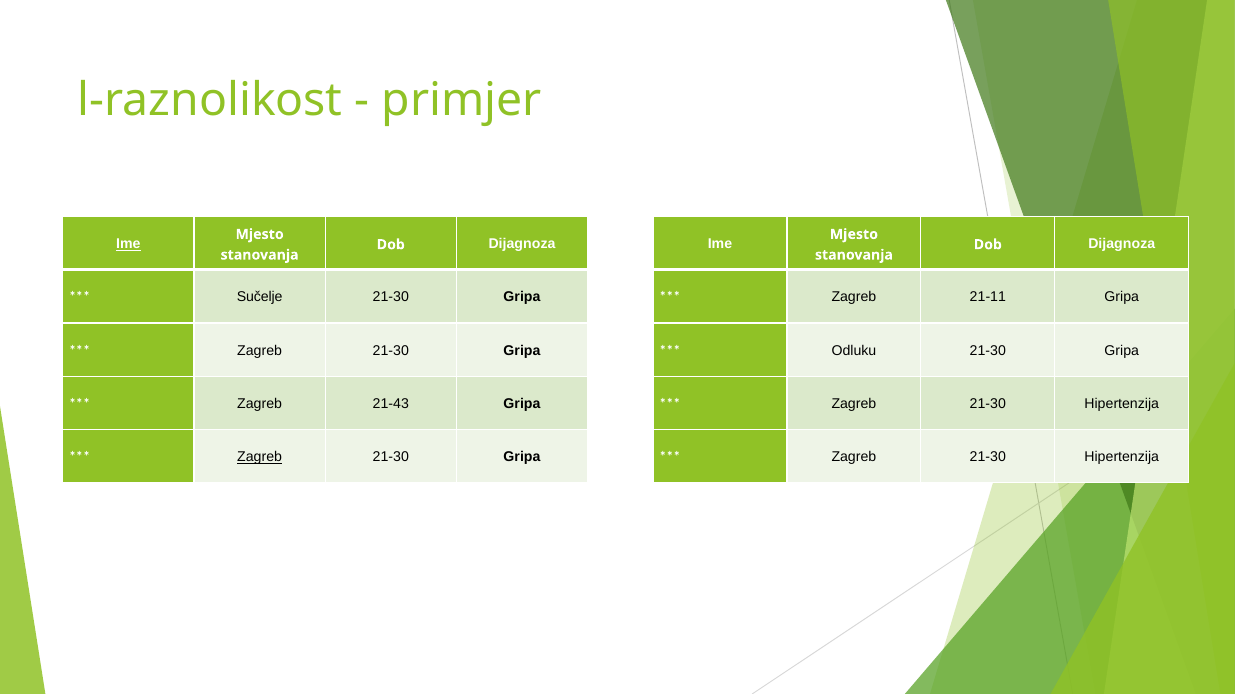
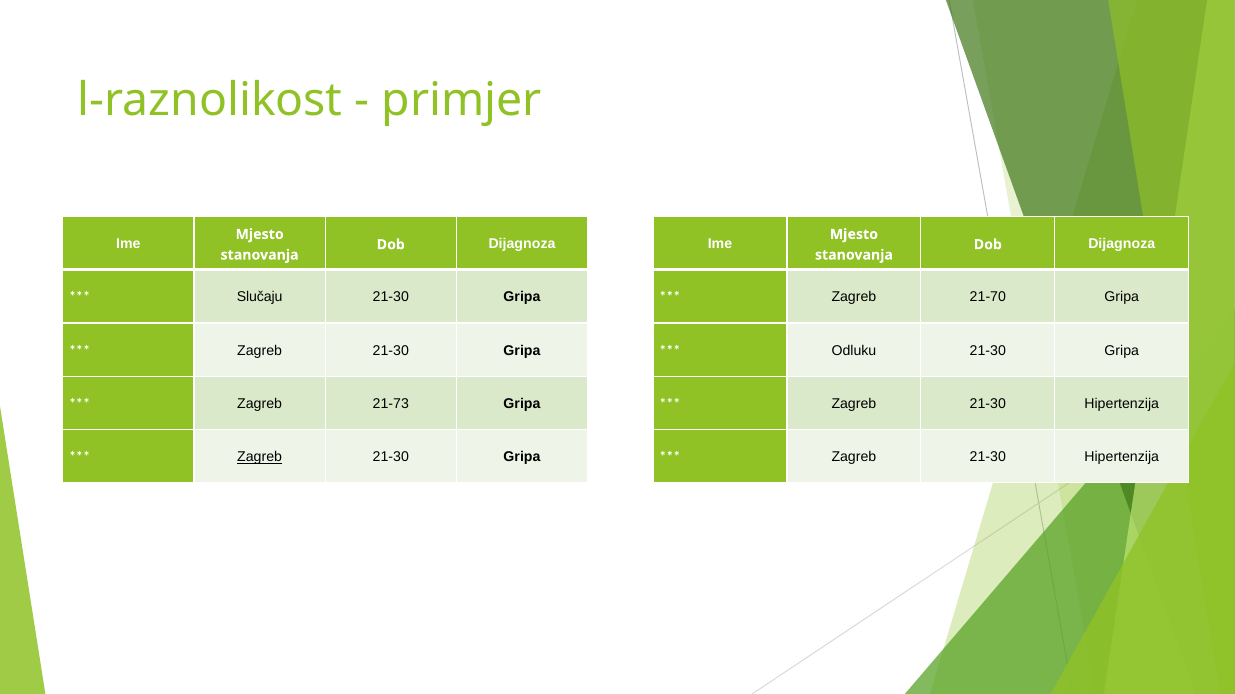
Ime underline: present -> none (128, 244)
Sučelje: Sučelje -> Slučaju (260, 297)
21-11: 21-11 -> 21-70 (988, 297)
21-43: 21-43 -> 21-73 (391, 404)
